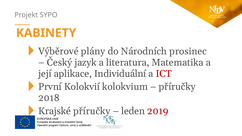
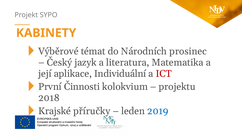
plány: plány -> témat (93, 51)
Kolokvií: Kolokvií -> Činnosti (82, 87)
příručky: příručky -> projektu (177, 87)
2019 colour: red -> blue (158, 111)
